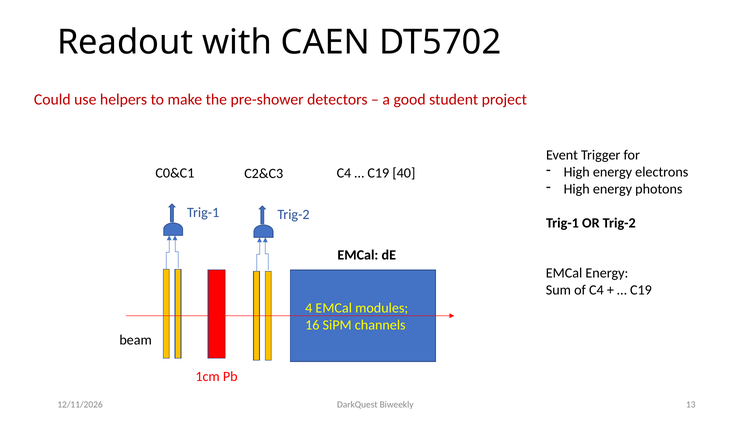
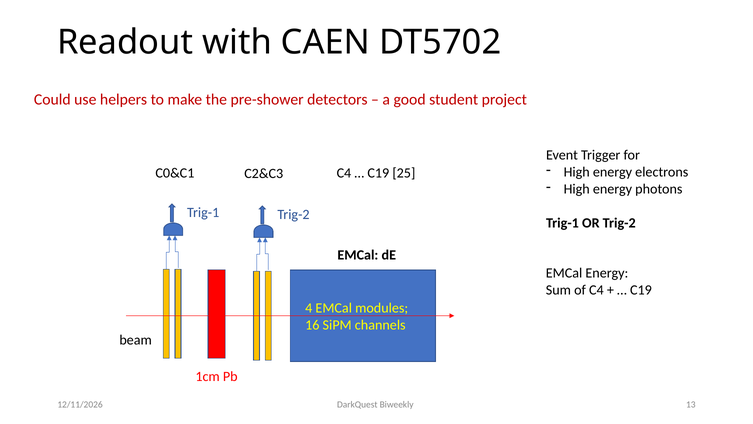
40: 40 -> 25 (404, 173)
